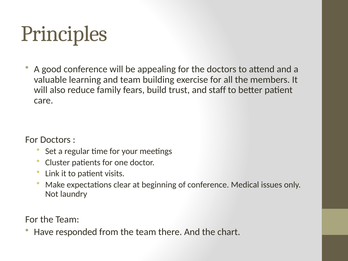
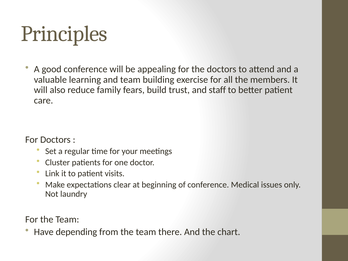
responded: responded -> depending (76, 232)
